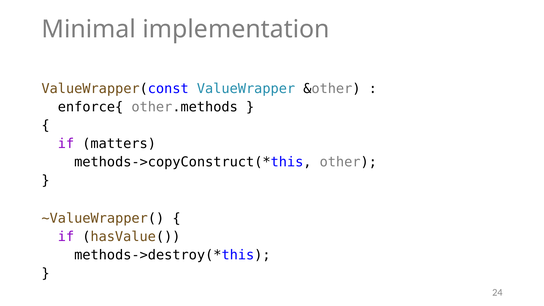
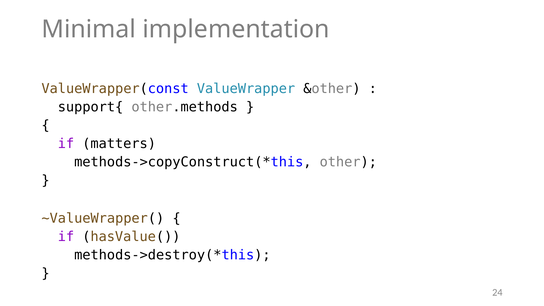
enforce{: enforce{ -> support{ (91, 107)
